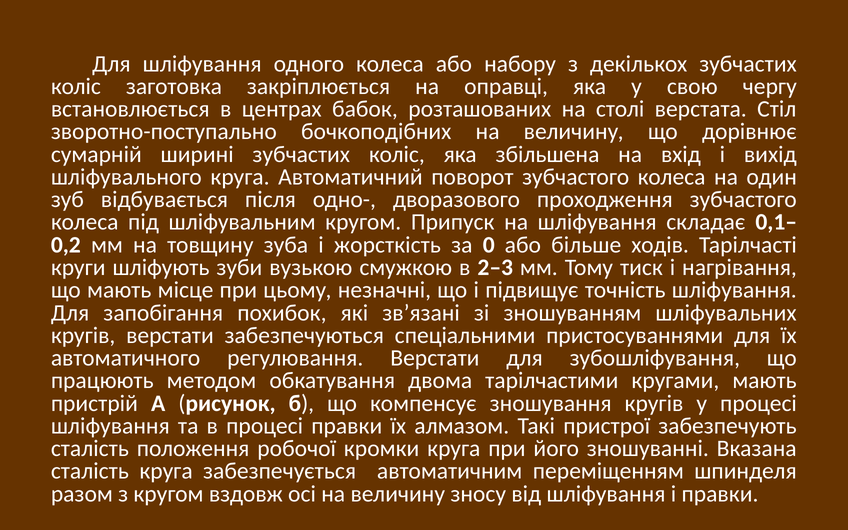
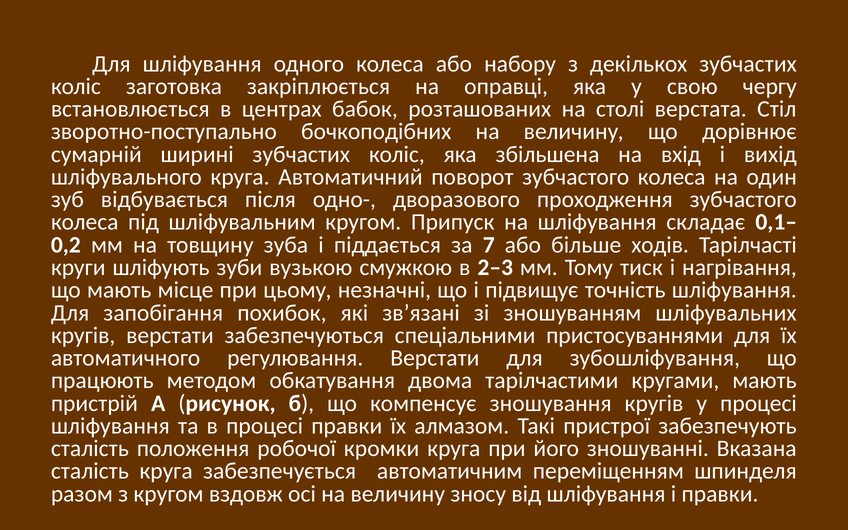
жорсткість: жорсткість -> піддається (387, 245)
0: 0 -> 7 (489, 245)
